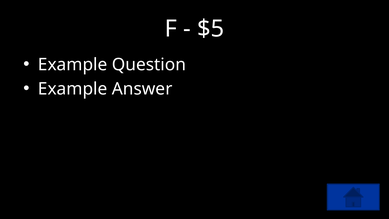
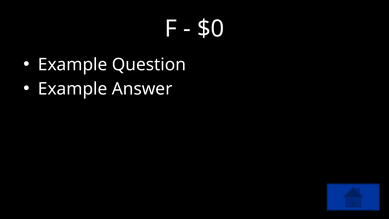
$5: $5 -> $0 (211, 29)
